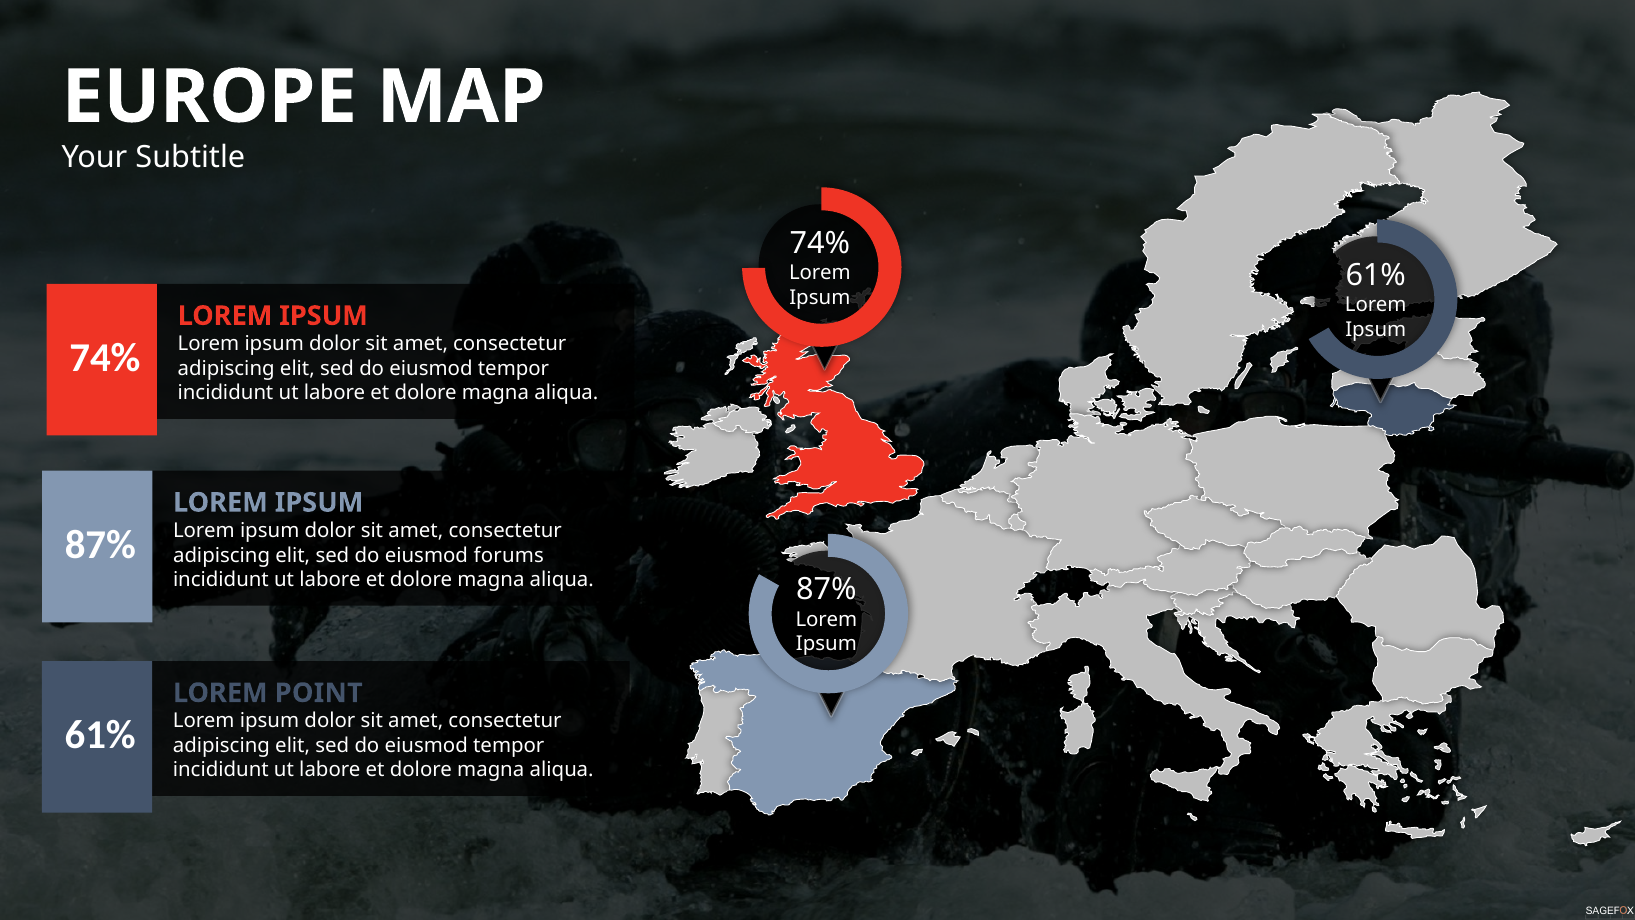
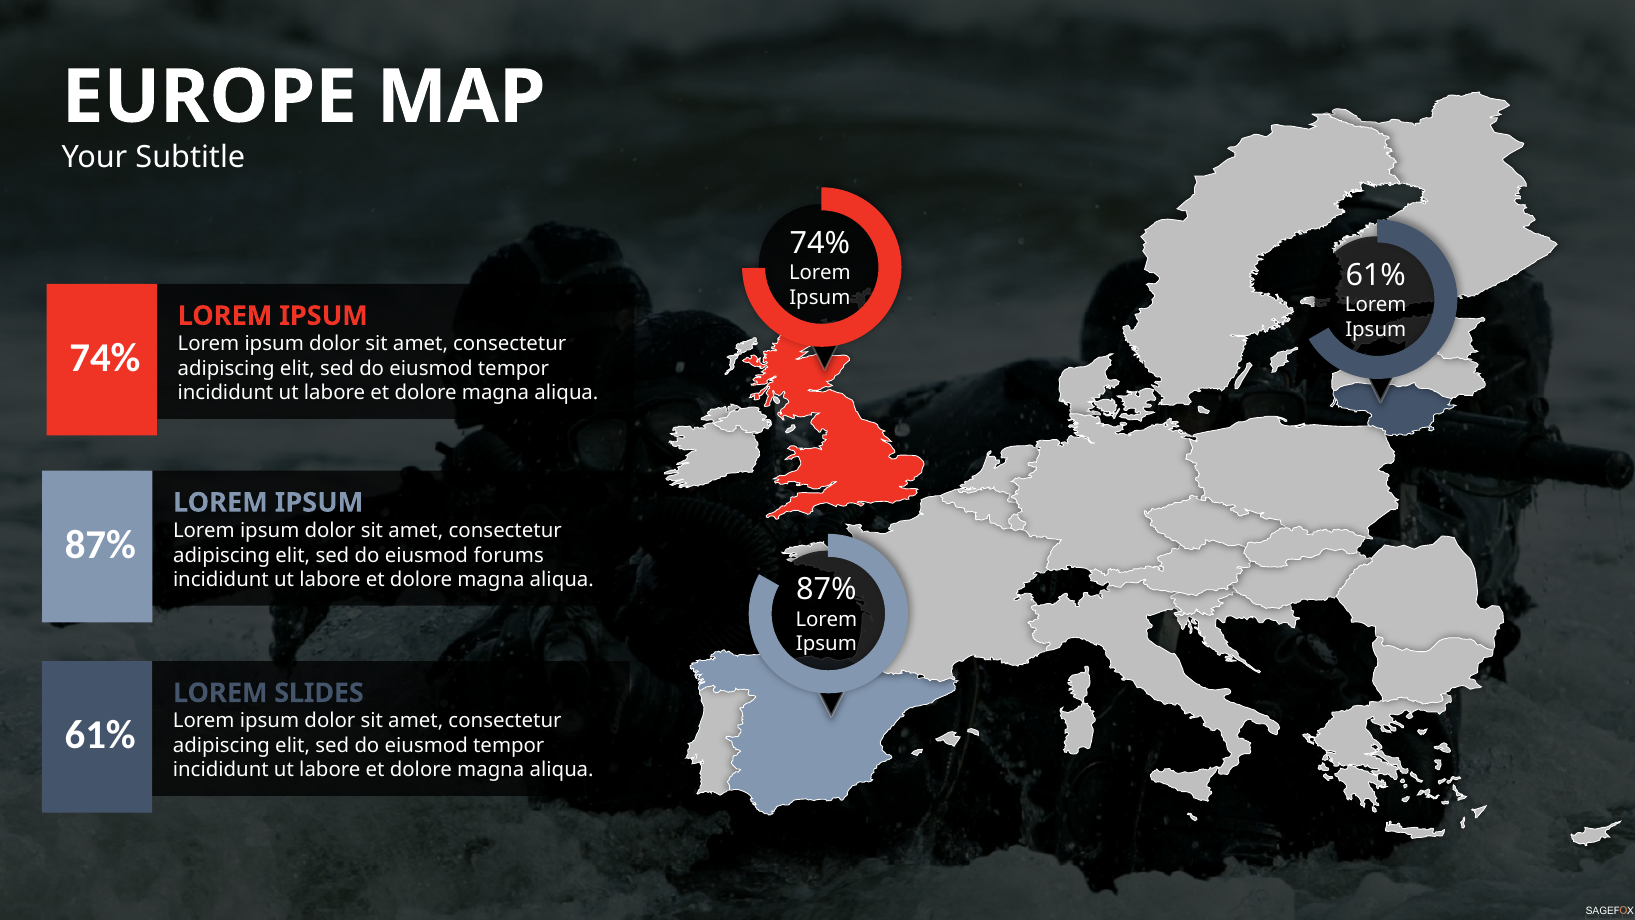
POINT: POINT -> SLIDES (319, 693)
